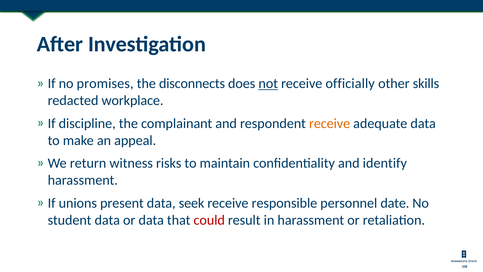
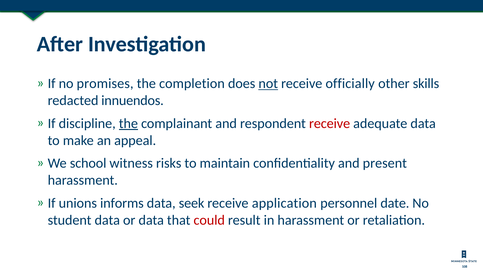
disconnects: disconnects -> completion (192, 84)
workplace: workplace -> innuendos (133, 100)
the underline: none -> present (128, 123)
receive colour: orange -> red (330, 123)
return: return -> school (88, 163)
identify: identify -> present (385, 163)
present: present -> informs (122, 203)
responsible: responsible -> application (284, 203)
